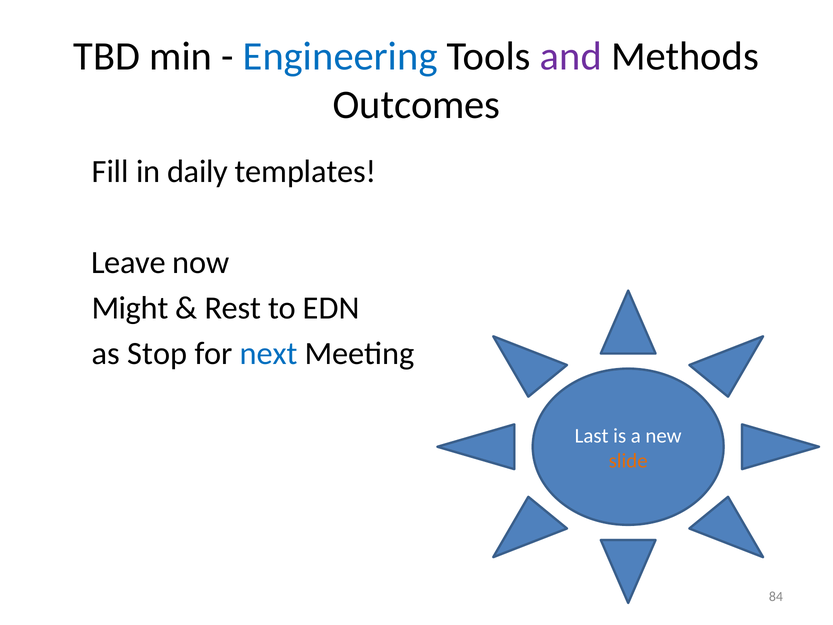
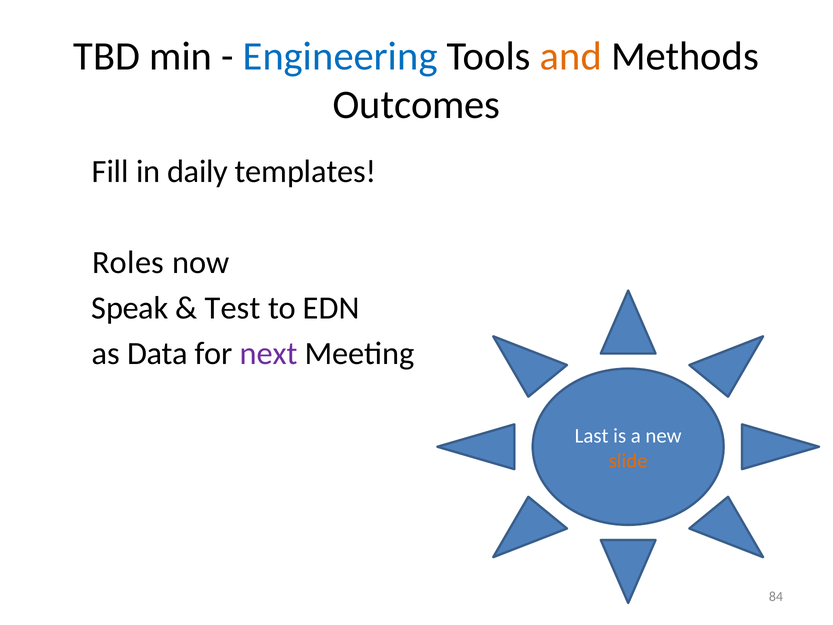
and colour: purple -> orange (571, 56)
Leave: Leave -> Roles (128, 262)
Might: Might -> Speak (130, 308)
Rest: Rest -> Test (233, 308)
Stop: Stop -> Data (157, 353)
next colour: blue -> purple (269, 353)
